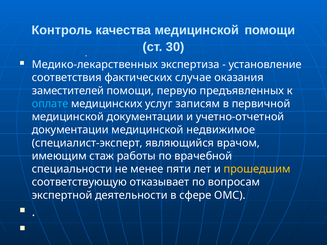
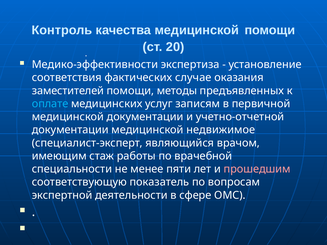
30: 30 -> 20 (175, 47)
Медико-лекарственных: Медико-лекарственных -> Медико-эффективности (95, 65)
первую: первую -> методы (177, 91)
прошедшим colour: yellow -> pink (257, 169)
отказывает: отказывает -> показатель (159, 182)
